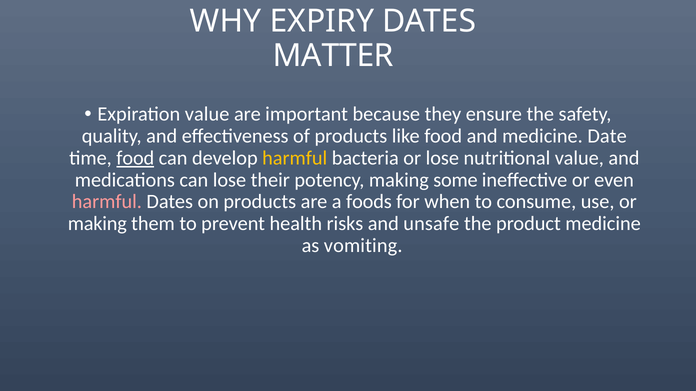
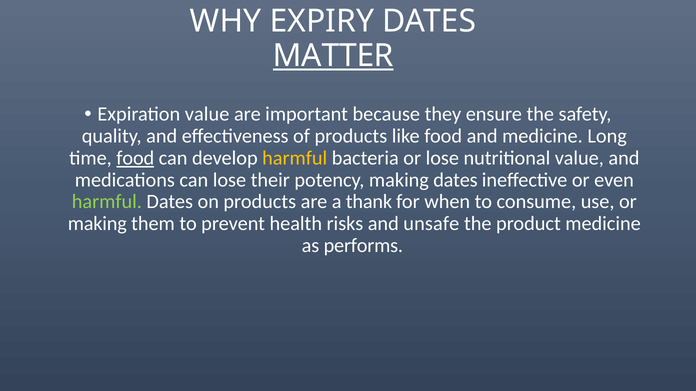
MATTER underline: none -> present (333, 56)
Date: Date -> Long (607, 136)
making some: some -> dates (455, 180)
harmful colour: pink -> light green (107, 202)
foods: foods -> thank (369, 202)
vomiting: vomiting -> performs (363, 246)
